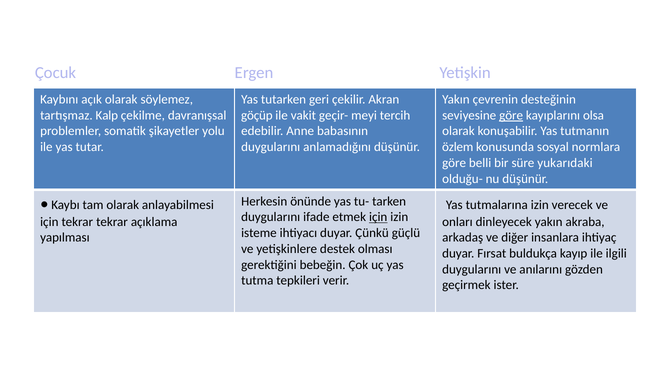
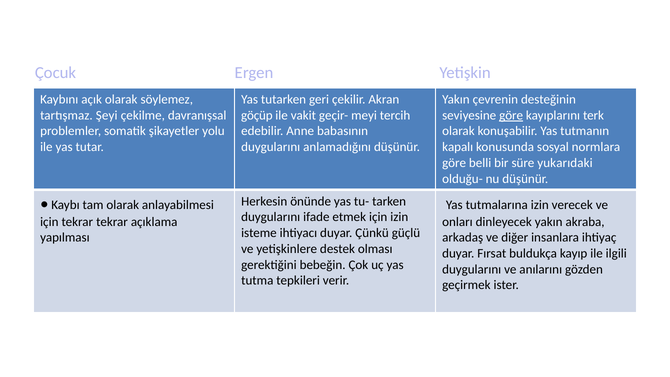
Kalp: Kalp -> Şeyi (107, 115)
olsa: olsa -> terk (593, 115)
özlem: özlem -> kapalı (458, 147)
için underline: present -> none (378, 217)
